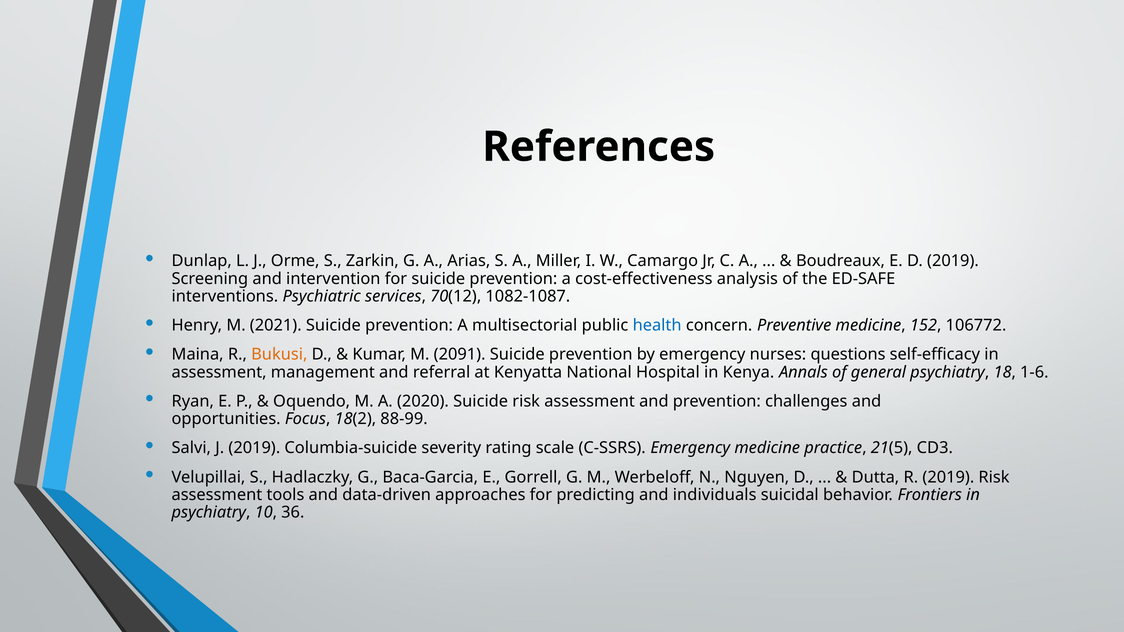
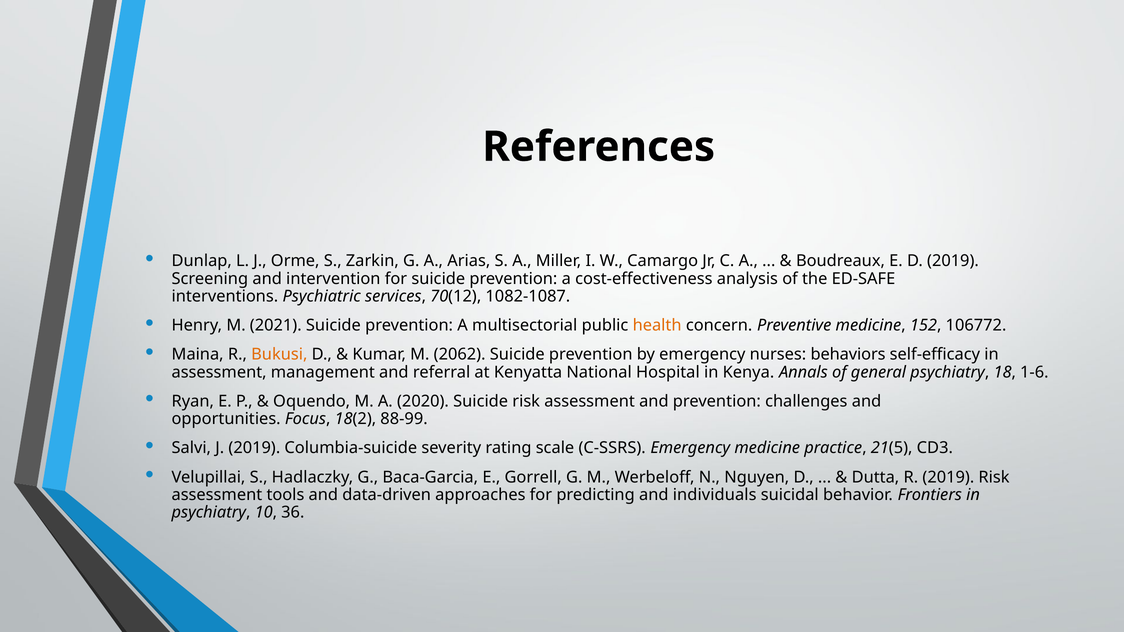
health colour: blue -> orange (657, 326)
2091: 2091 -> 2062 (460, 355)
questions: questions -> behaviors (848, 355)
